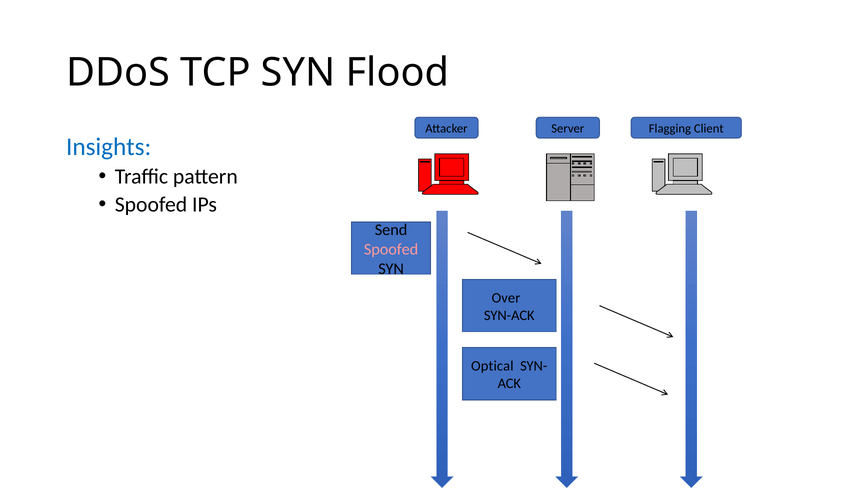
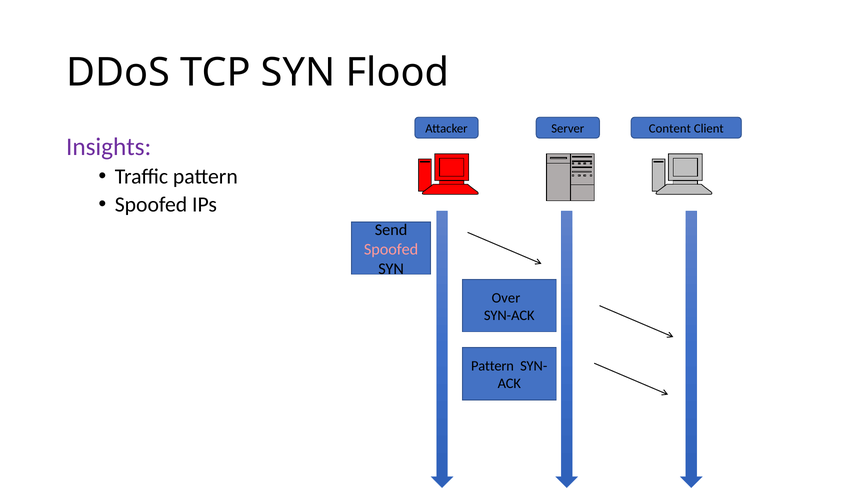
Flagging: Flagging -> Content (670, 128)
Insights colour: blue -> purple (109, 147)
Optical: Optical -> Pattern (492, 366)
